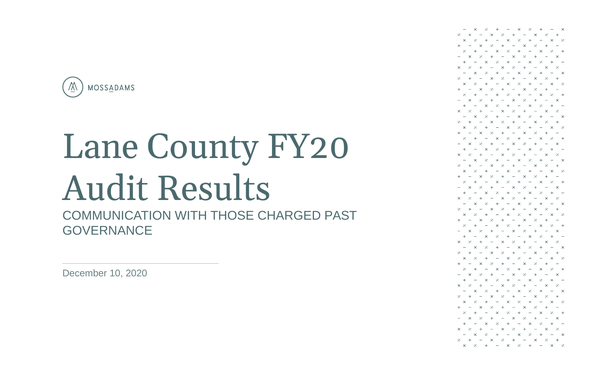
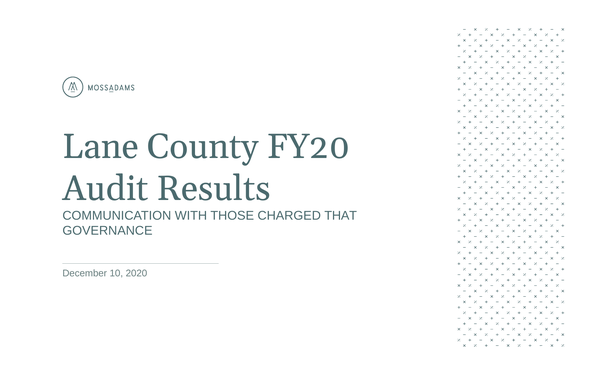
PAST: PAST -> THAT (341, 215)
